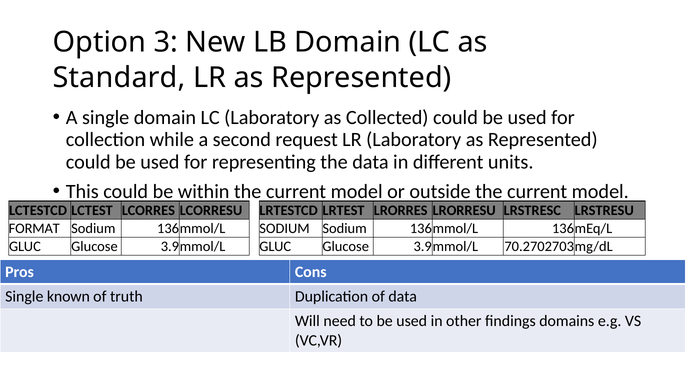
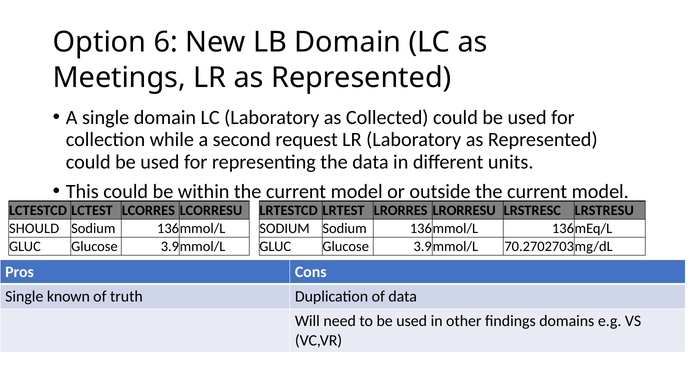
3: 3 -> 6 (166, 42)
Standard: Standard -> Meetings (119, 78)
FORMAT: FORMAT -> SHOULD (34, 228)
